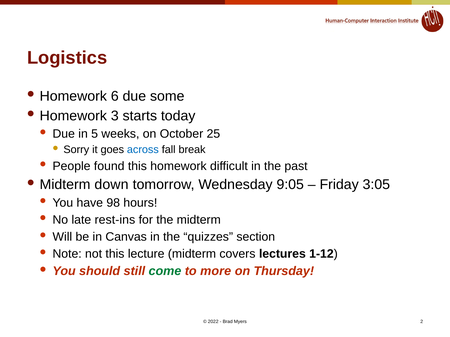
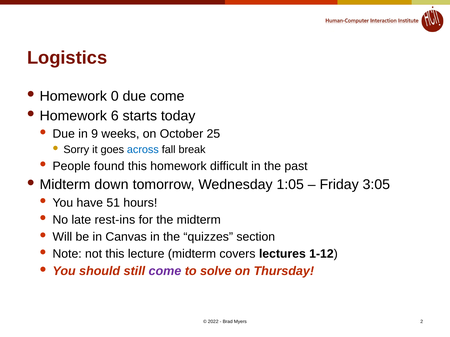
6: 6 -> 0 (115, 96)
due some: some -> come (167, 96)
3: 3 -> 6 (115, 116)
5: 5 -> 9 (95, 134)
9:05: 9:05 -> 1:05 (290, 185)
98: 98 -> 51 (113, 203)
come colour: green -> purple (165, 272)
more: more -> solve (216, 272)
